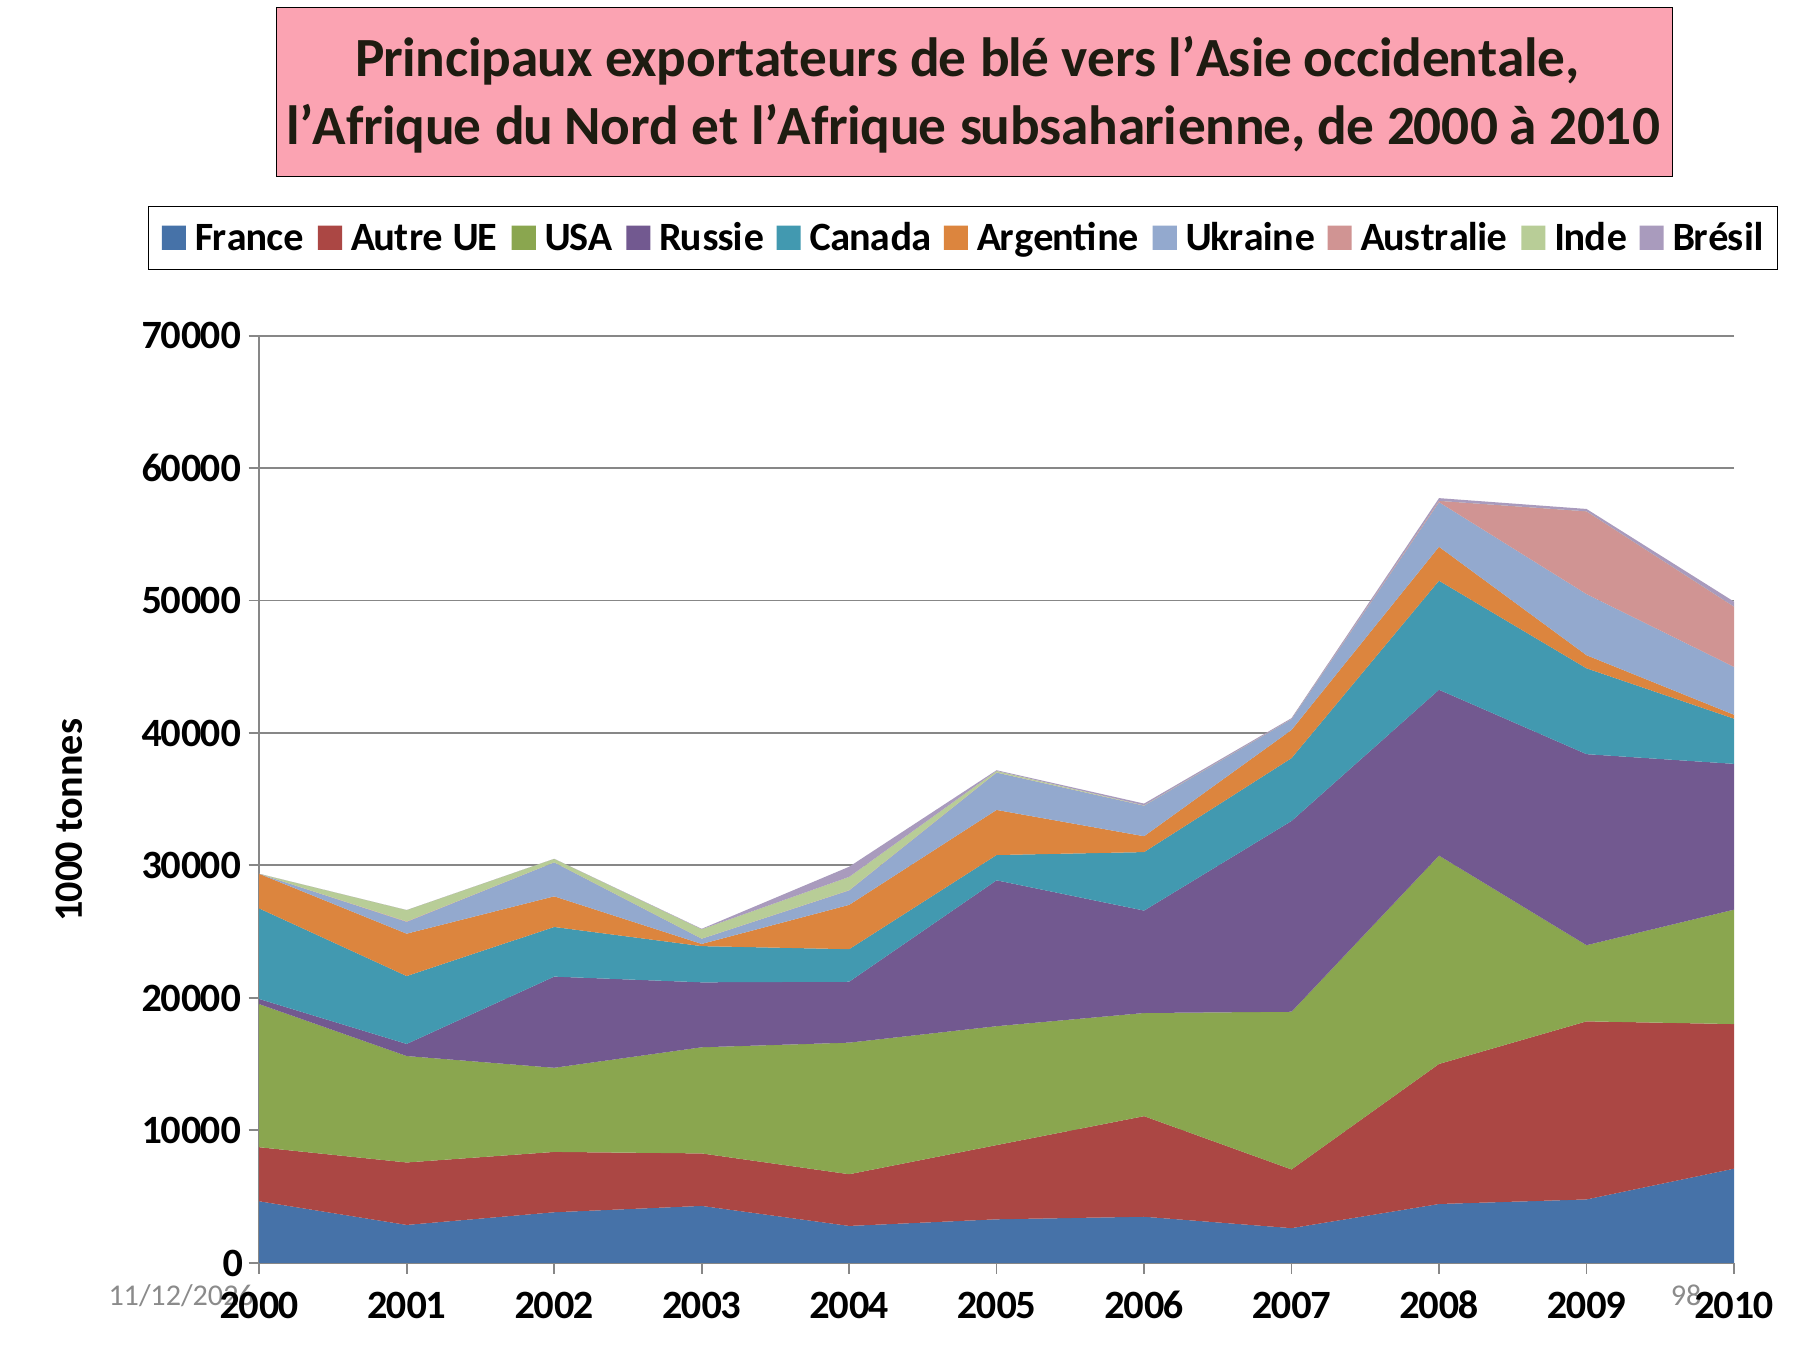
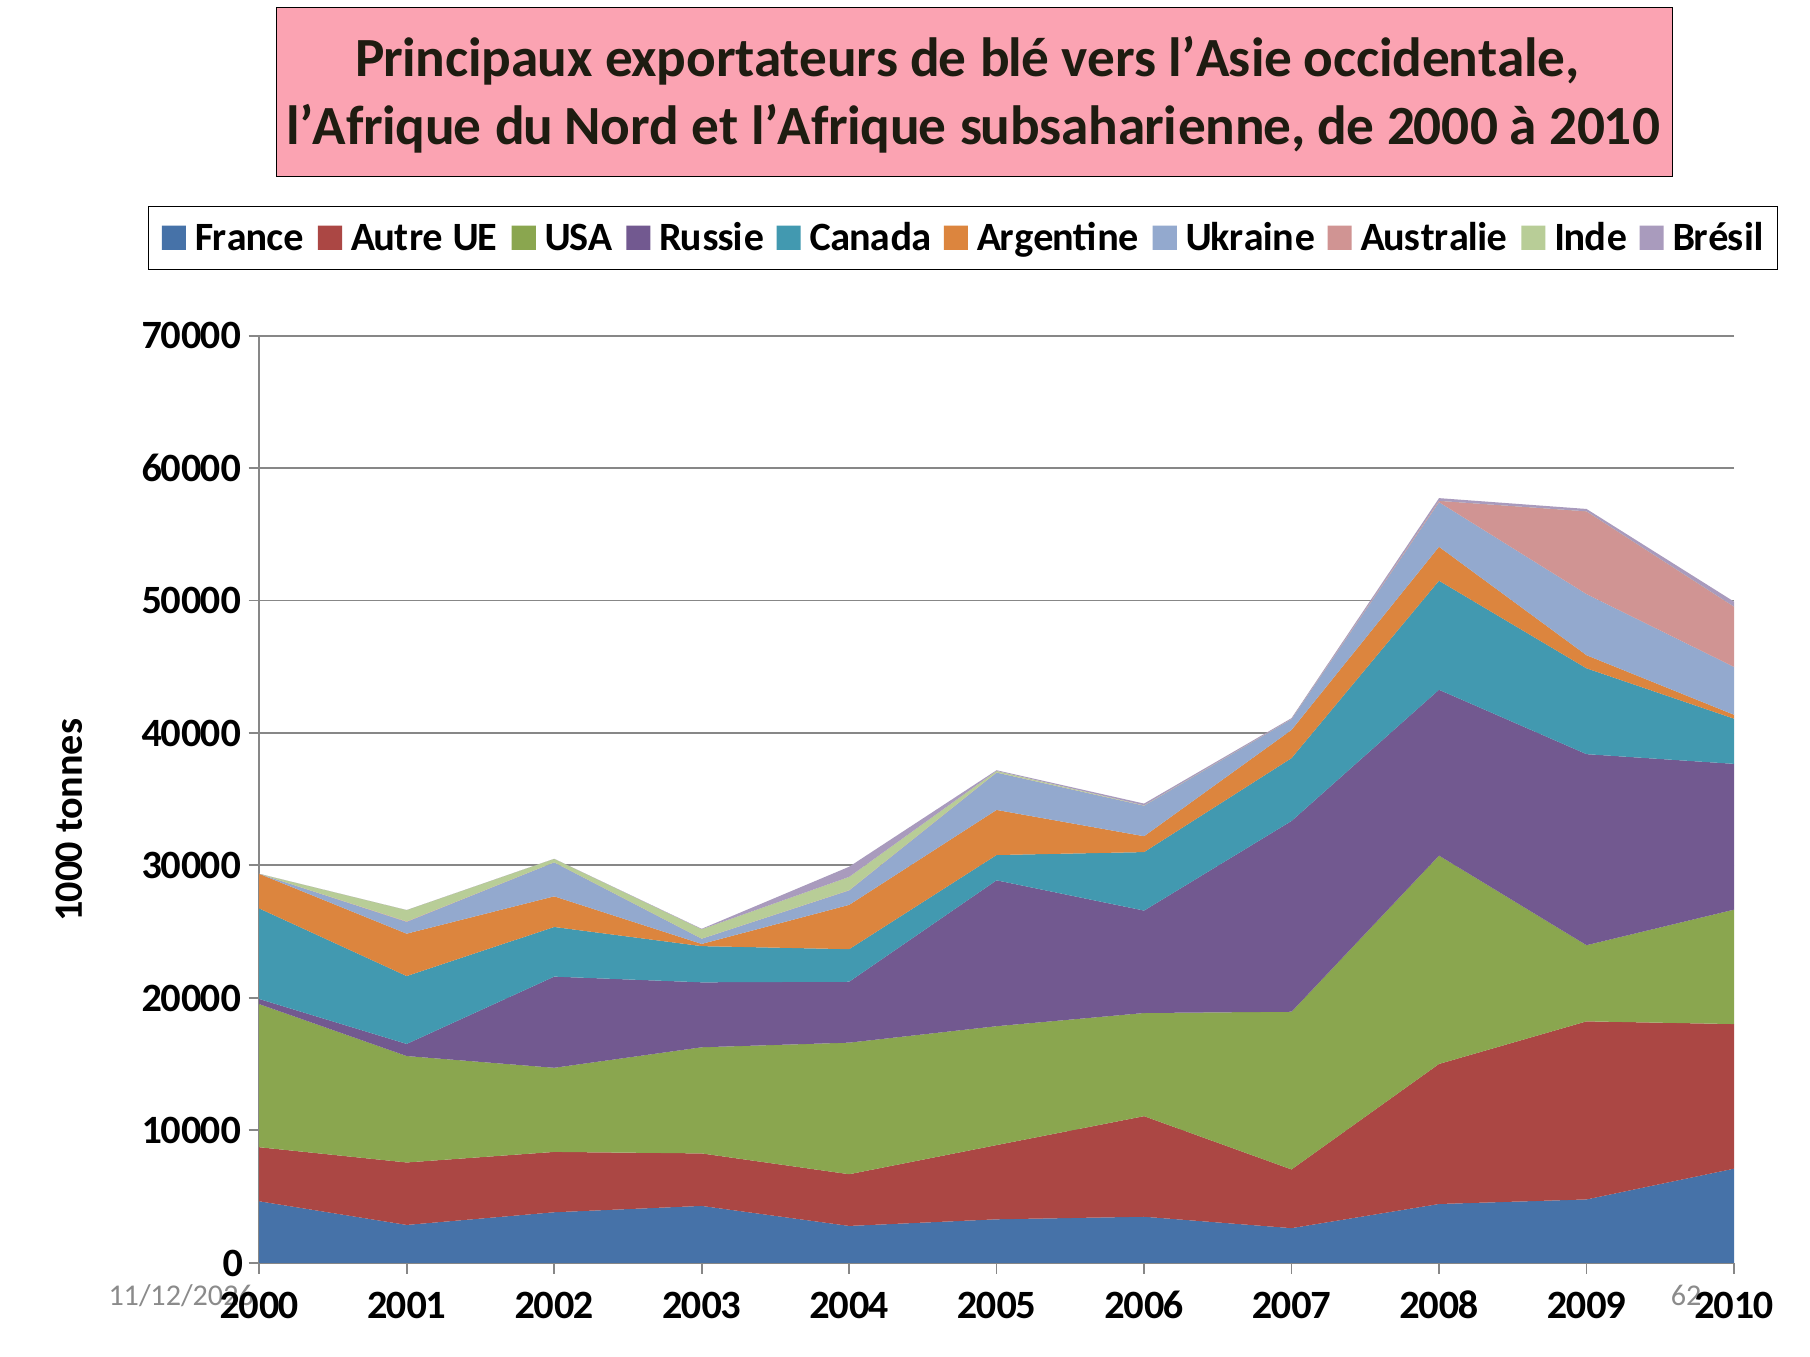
98: 98 -> 62 (1686, 1296)
